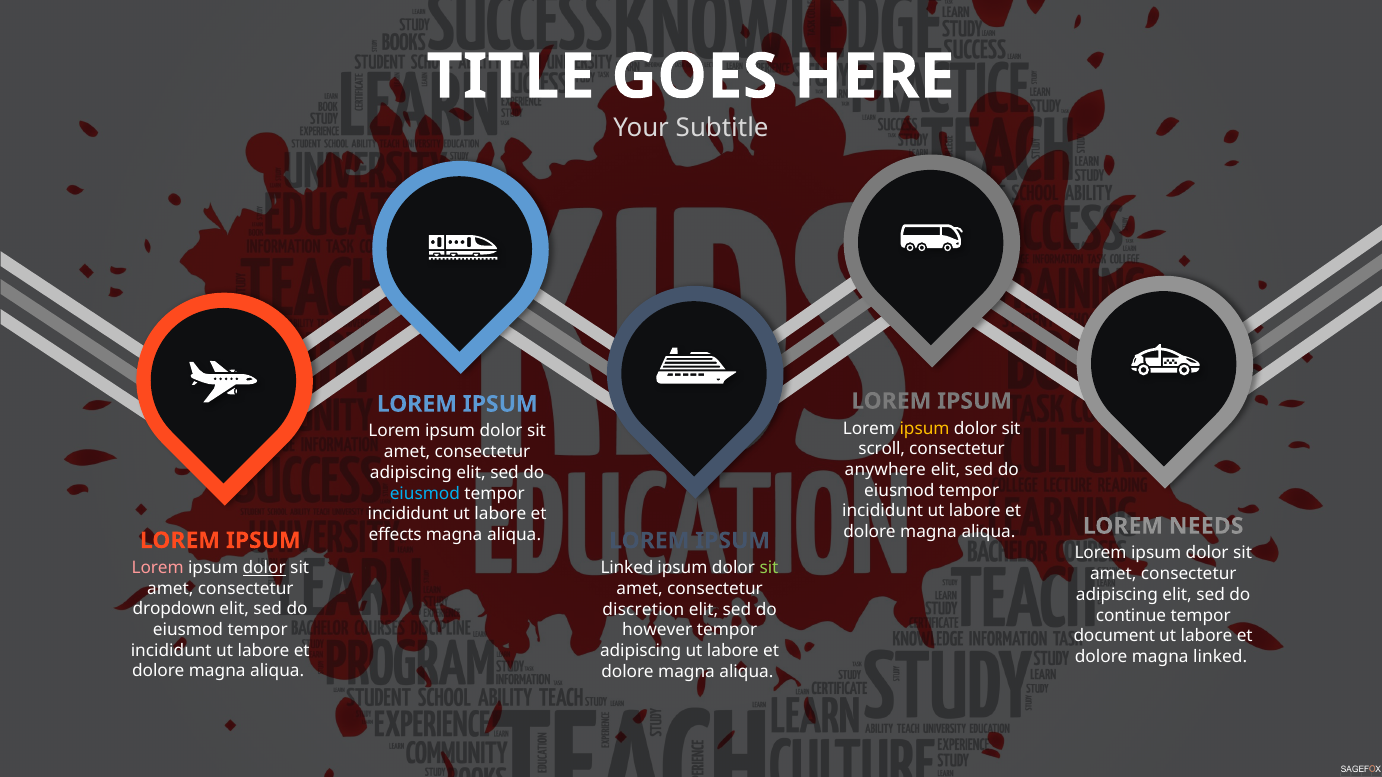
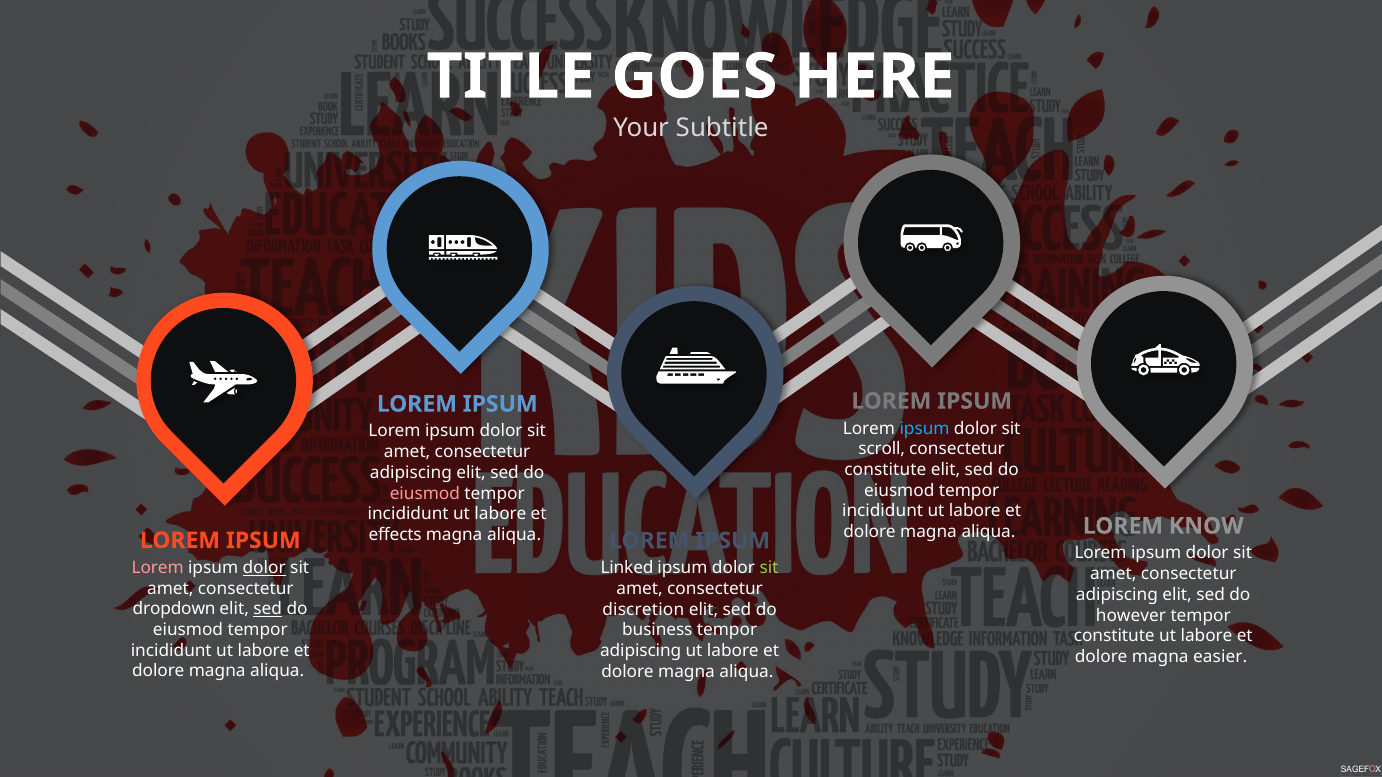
ipsum colour: yellow -> light blue (925, 429)
anywhere: anywhere -> constitute (885, 470)
eiusmod colour: light blue -> pink (425, 494)
NEEDS: NEEDS -> KNOW (1206, 526)
sed underline: none -> present (268, 609)
continue: continue -> however (1131, 616)
however: however -> business (657, 630)
document: document -> constitute (1114, 636)
magna linked: linked -> easier (1220, 657)
